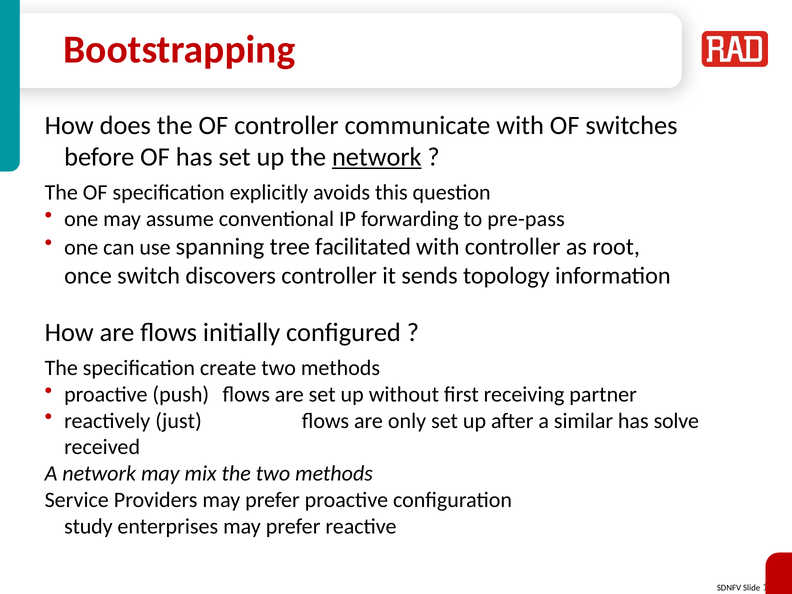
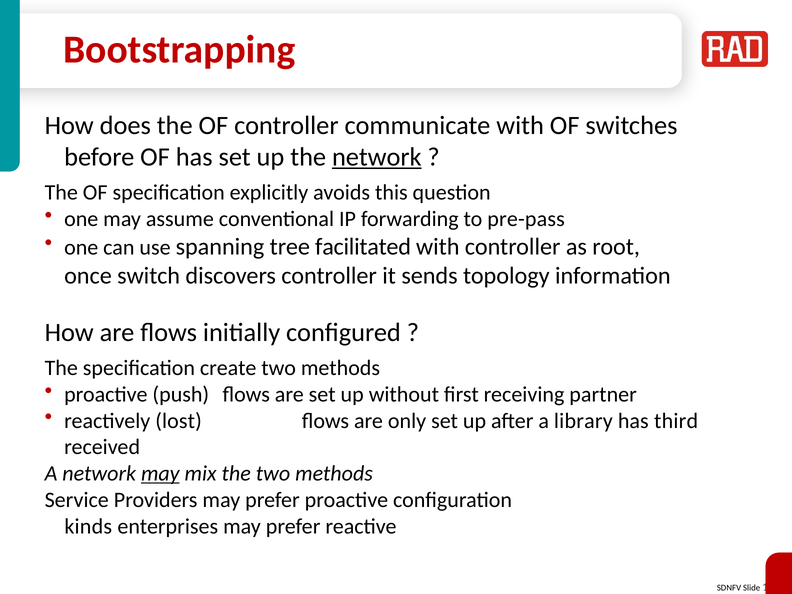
just: just -> lost (179, 421)
similar: similar -> library (583, 421)
solve: solve -> third (676, 421)
may underline: none -> present (160, 474)
study: study -> kinds (88, 526)
